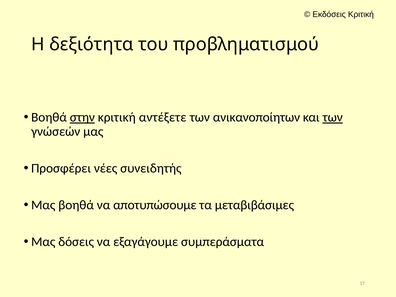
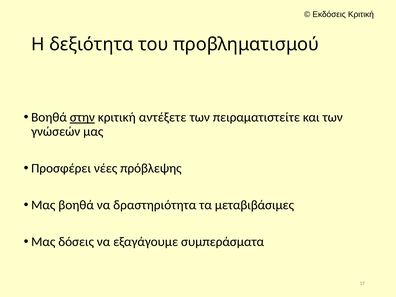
ανικανοποίητων: ανικανοποίητων -> πειραματιστείτε (256, 117)
των underline: present -> none (333, 117)
συνειδητής: συνειδητής -> πρόβλεψης (151, 168)
αποτυπώσουμε: αποτυπώσουμε -> δραστηριότητα (155, 205)
